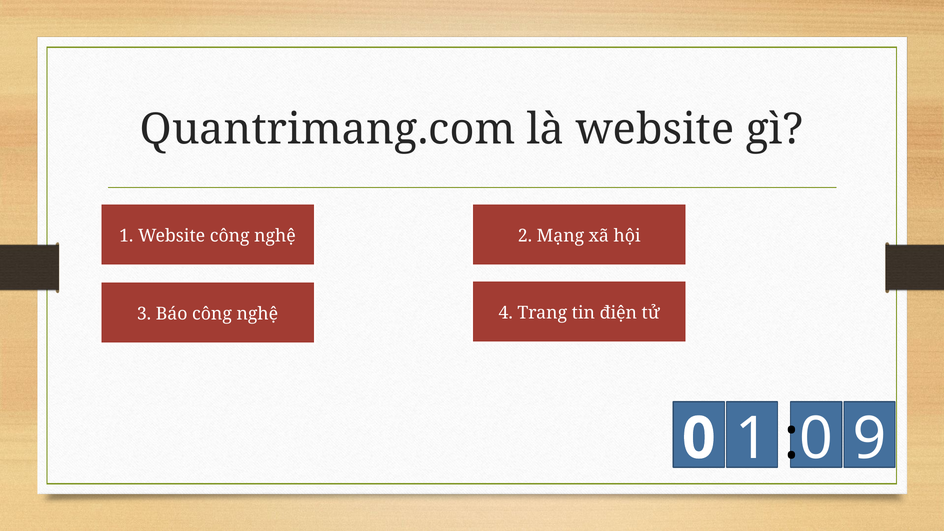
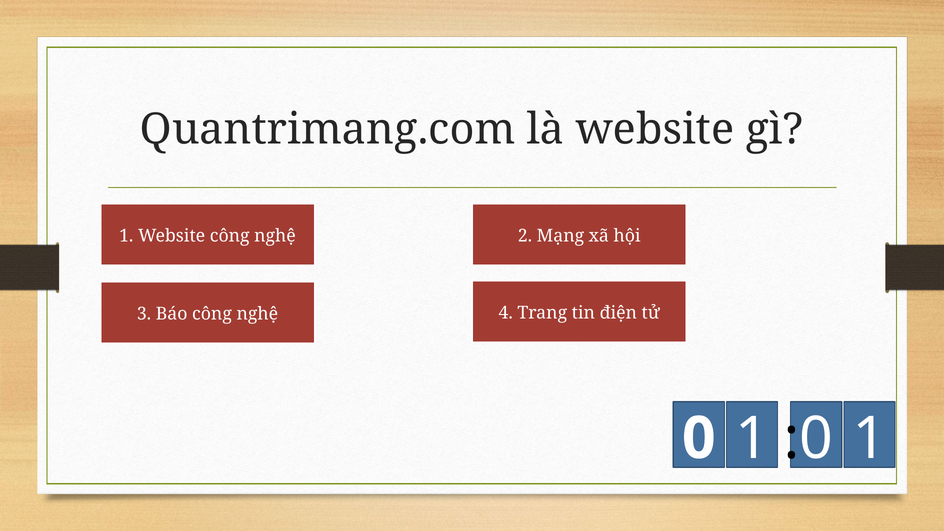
1 9: 9 -> 1 (869, 439)
